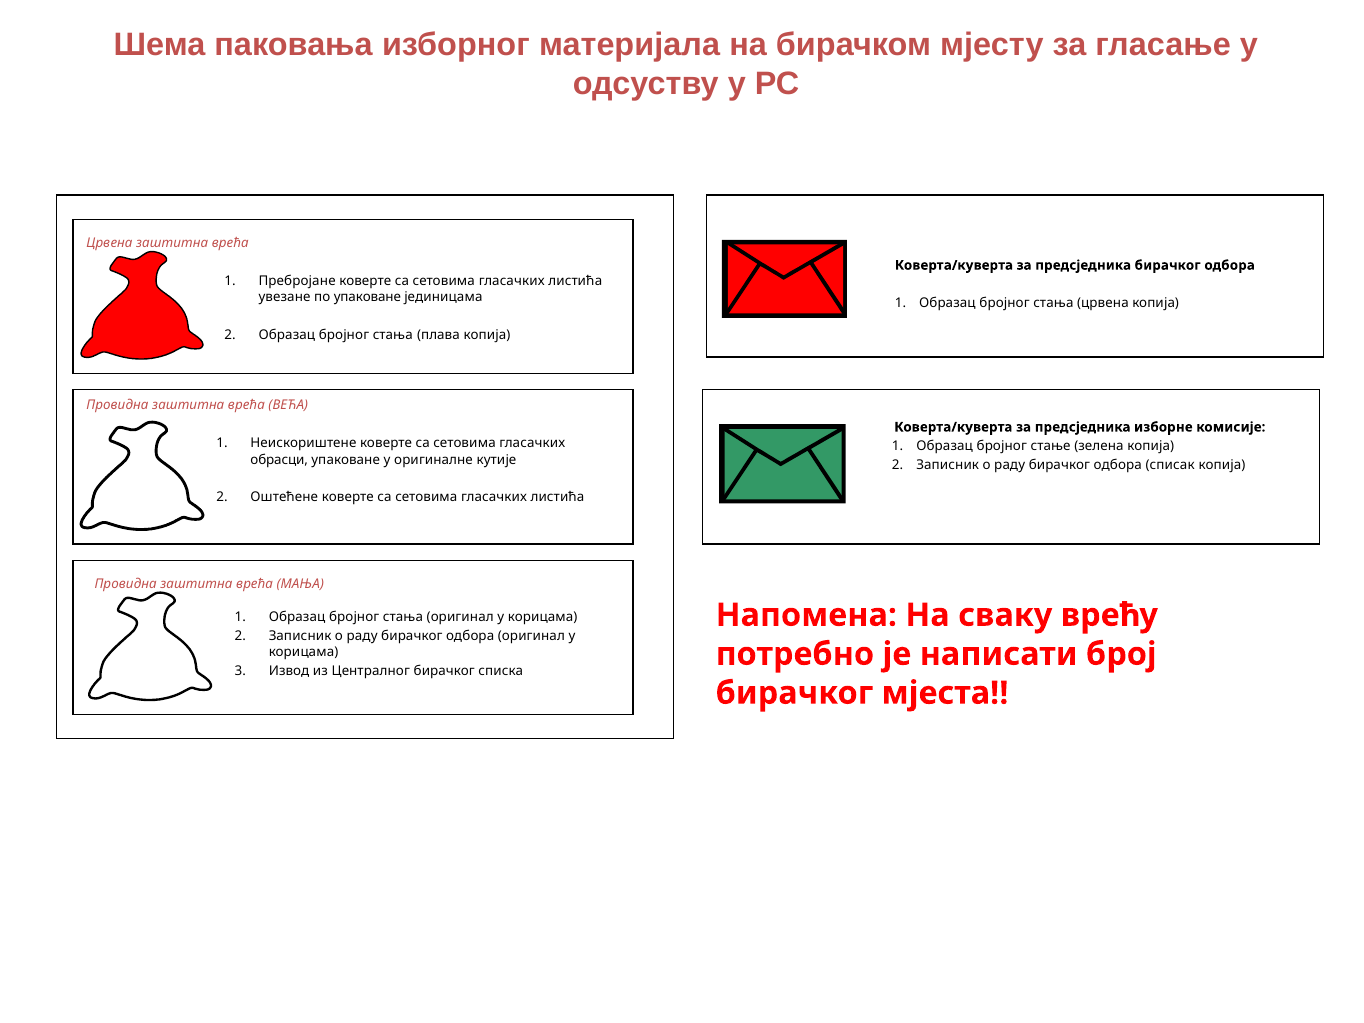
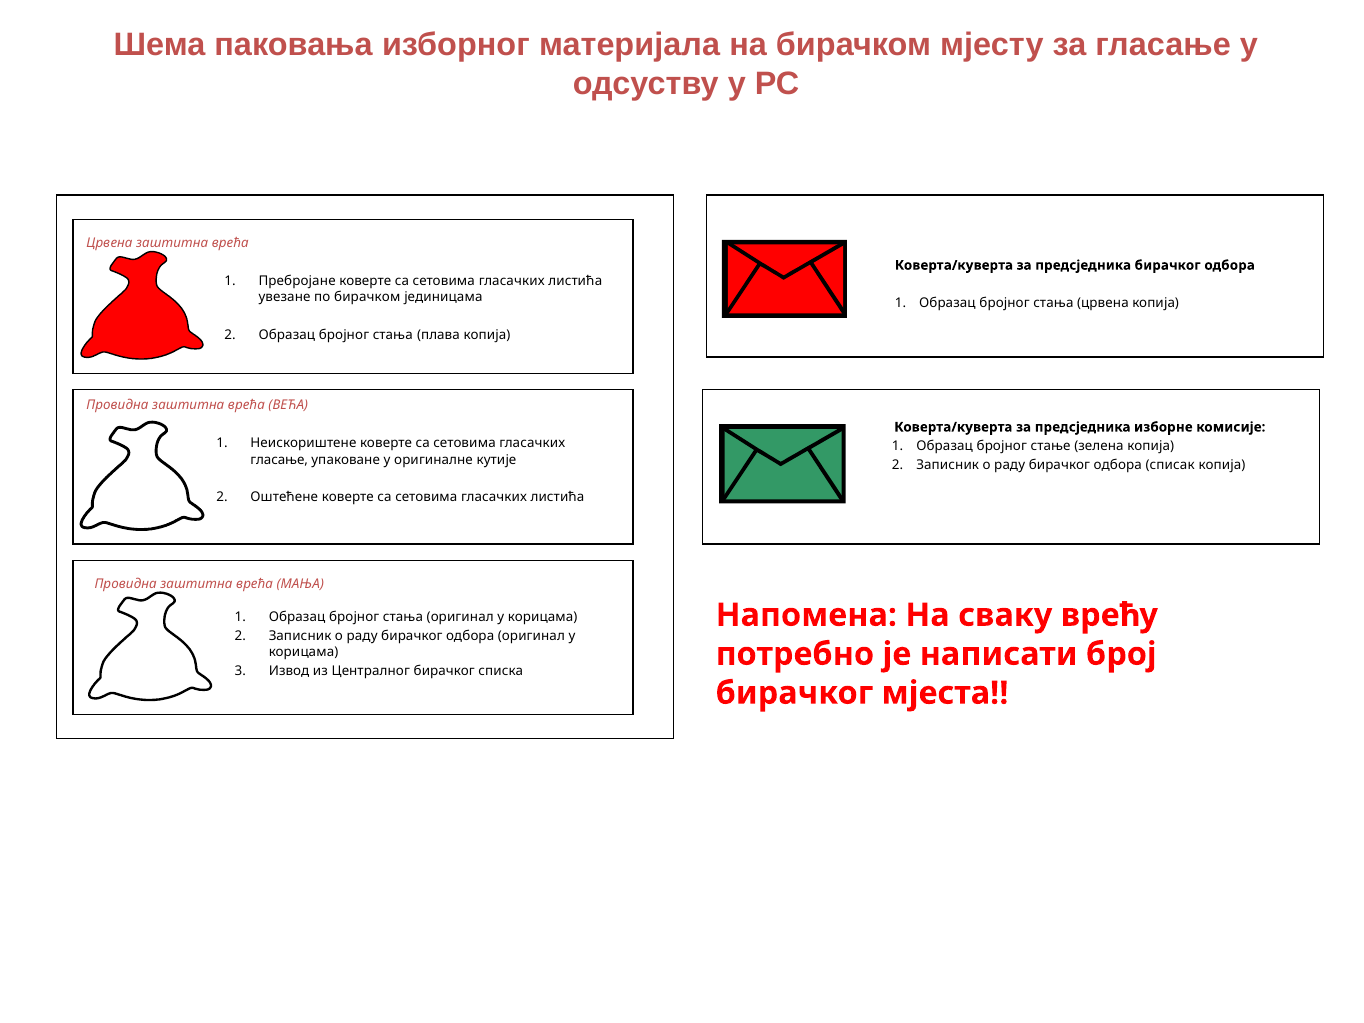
по упаковане: упаковане -> бирачком (367, 297)
обрасци: обрасци -> гласање (279, 460)
